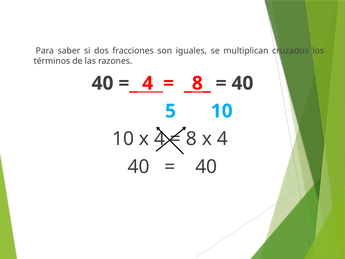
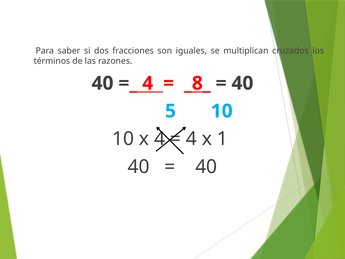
8: 8 -> 4 (191, 139)
4: 4 -> 1 (222, 139)
